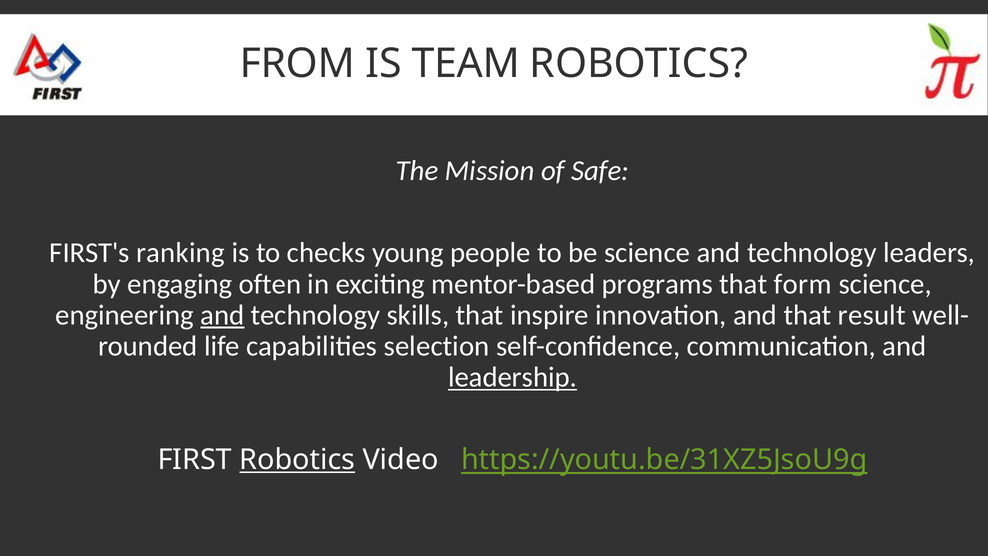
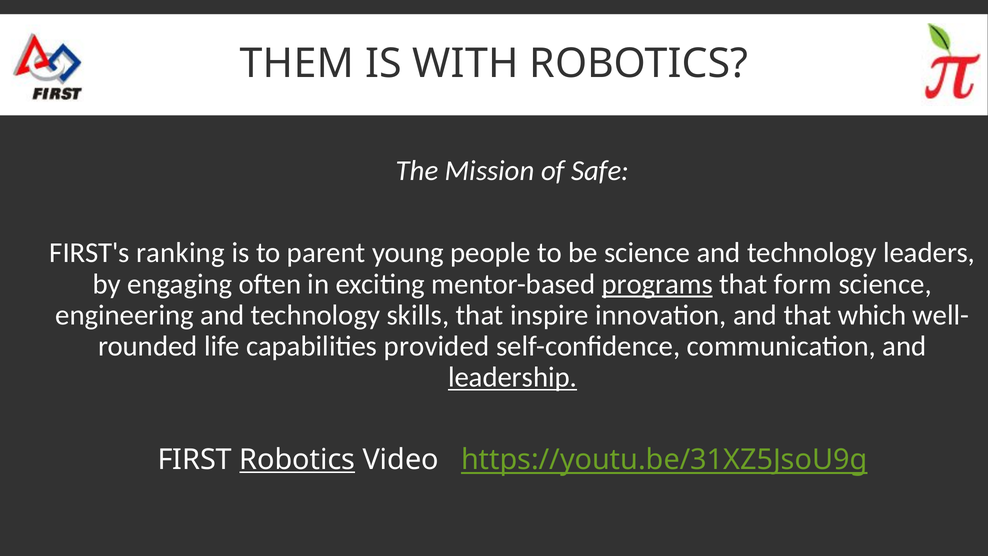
FROM: FROM -> THEM (297, 64)
TEAM: TEAM -> WITH (466, 64)
checks: checks -> parent (326, 253)
programs underline: none -> present (657, 284)
and underline: present -> none (222, 315)
result: result -> which (872, 315)
selection: selection -> provided (437, 346)
